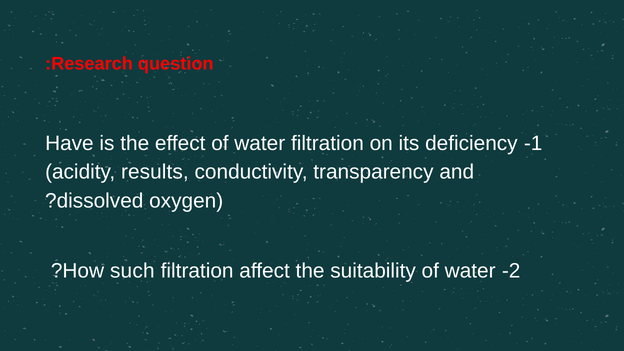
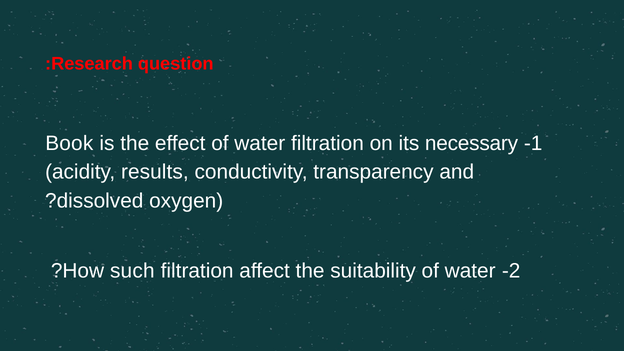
Have: Have -> Book (69, 143)
deficiency: deficiency -> necessary (471, 143)
